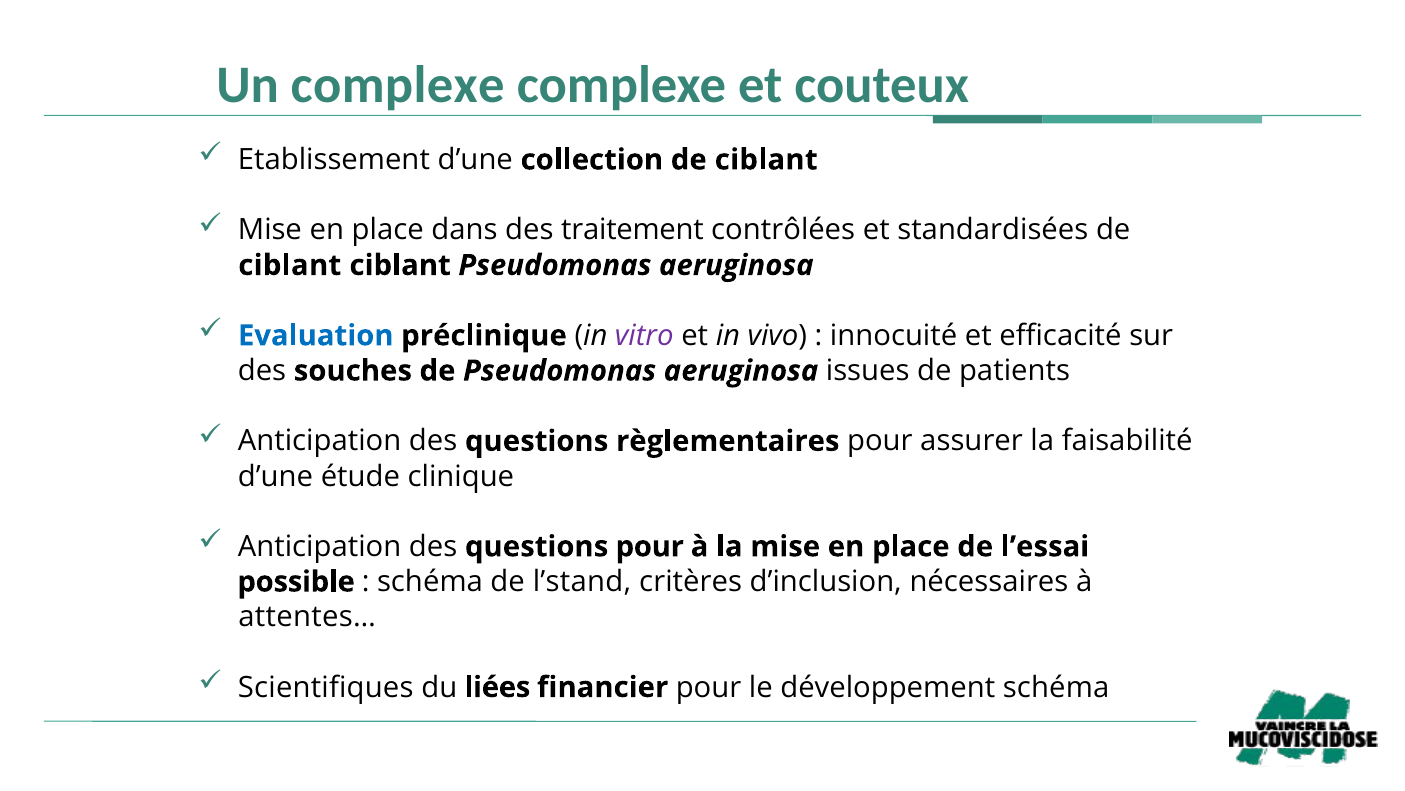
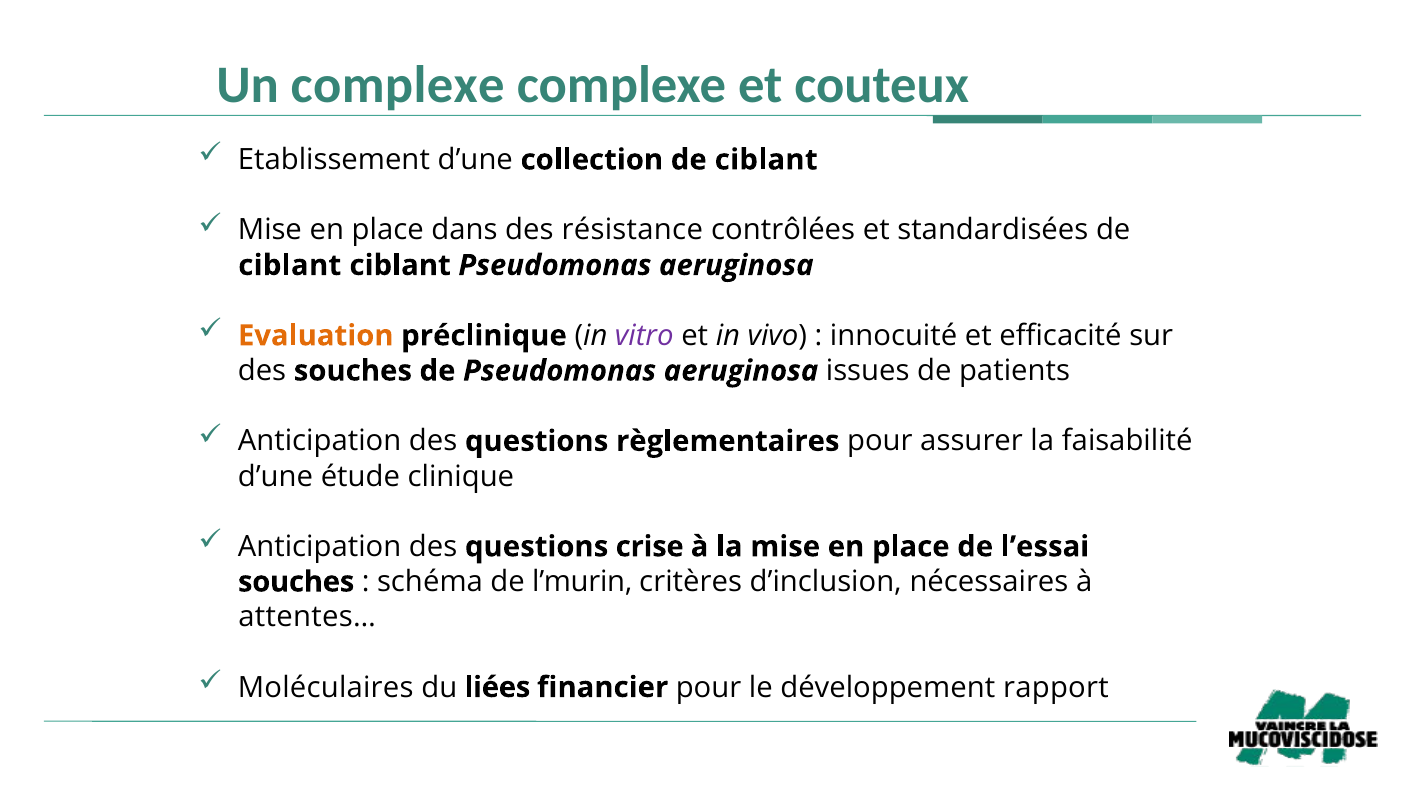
traitement: traitement -> résistance (632, 230)
Evaluation colour: blue -> orange (316, 335)
questions pour: pour -> crise (650, 546)
possible: possible -> souches (296, 581)
l’stand: l’stand -> l’murin (582, 581)
Scientifiques: Scientifiques -> Moléculaires (326, 687)
développement schéma: schéma -> rapport (1056, 687)
